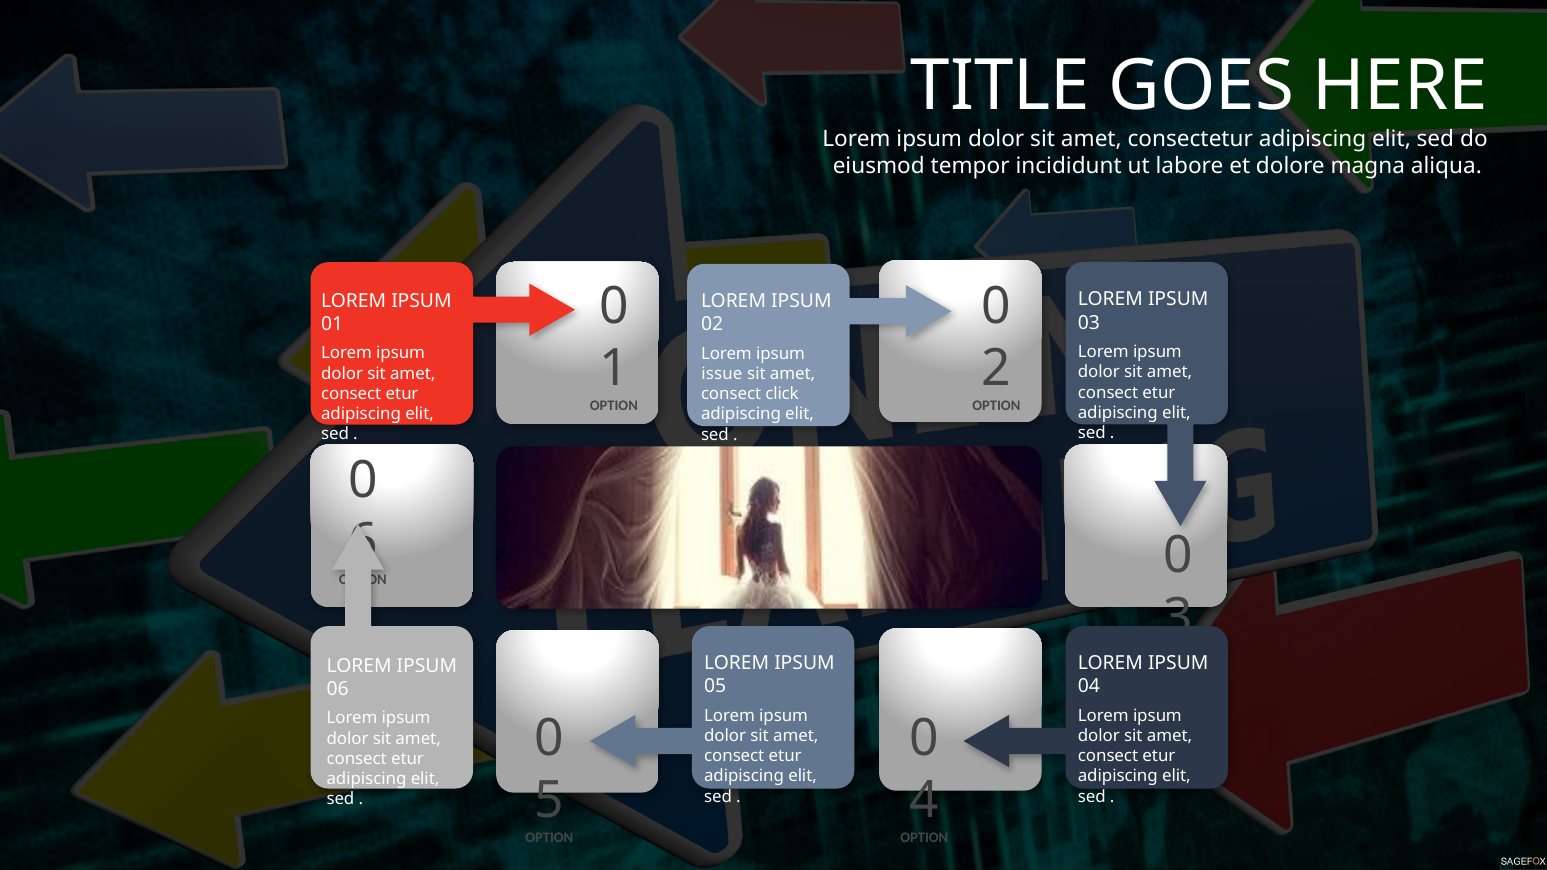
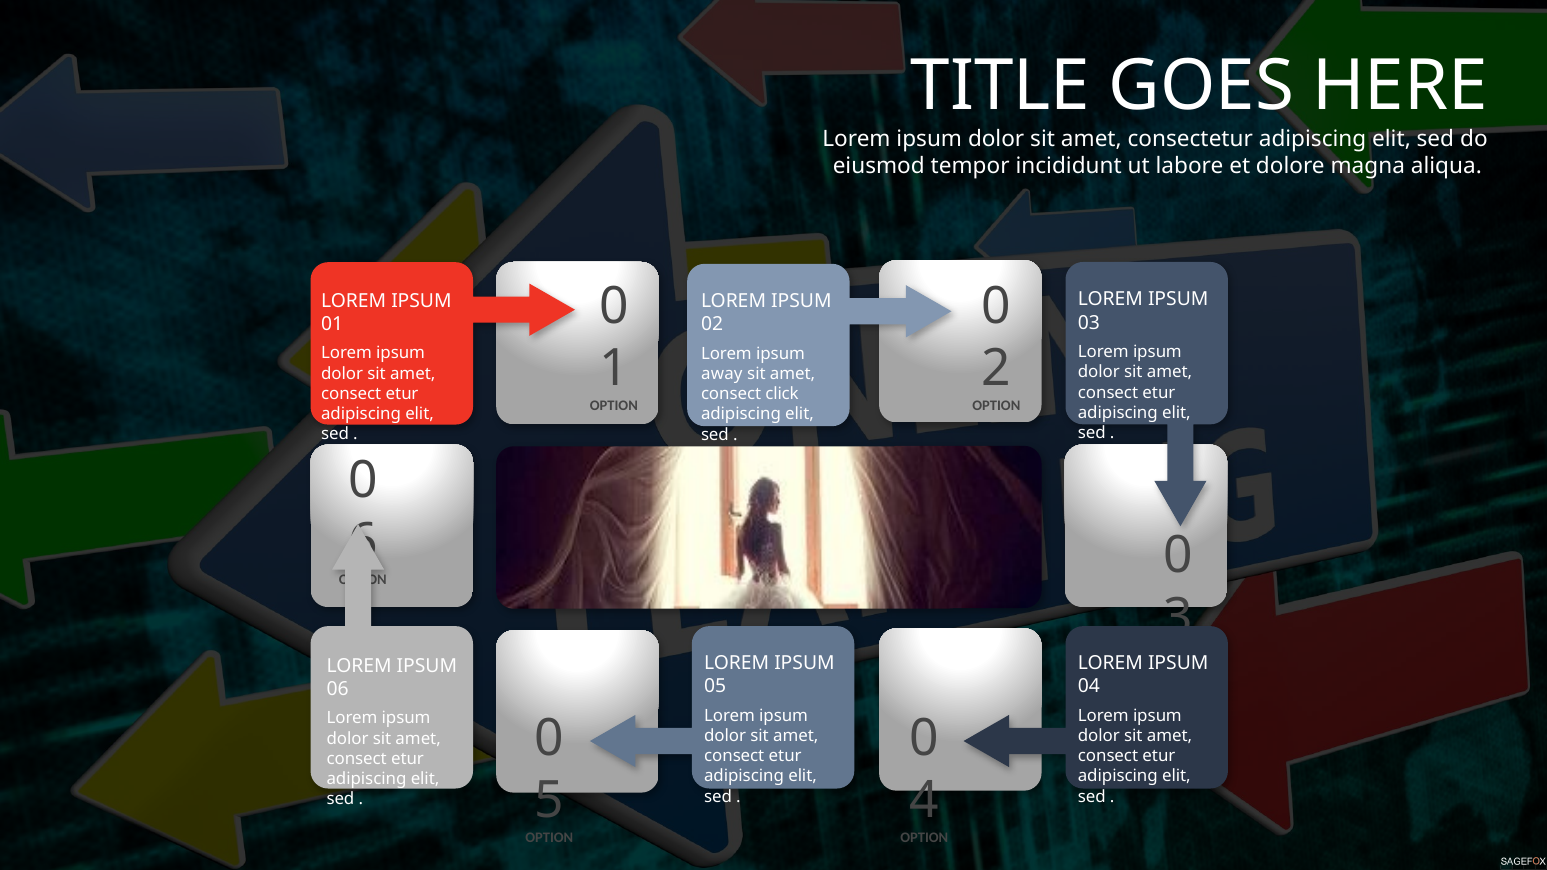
issue: issue -> away (722, 374)
